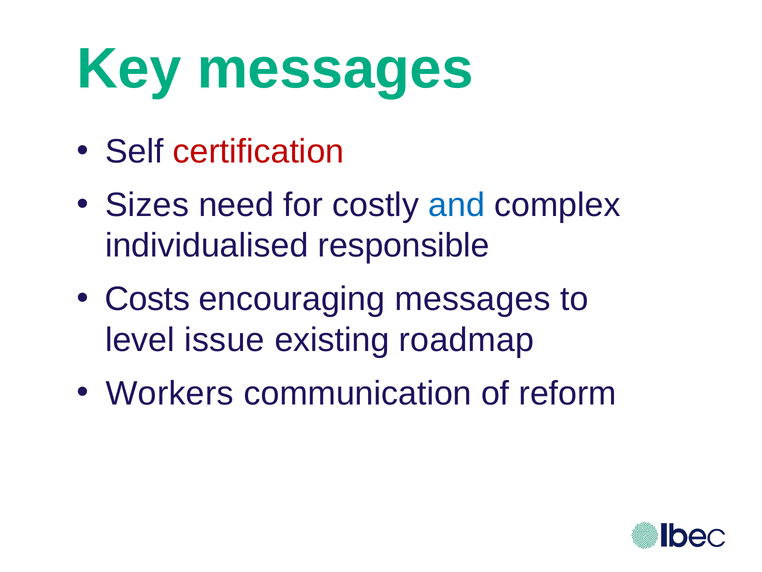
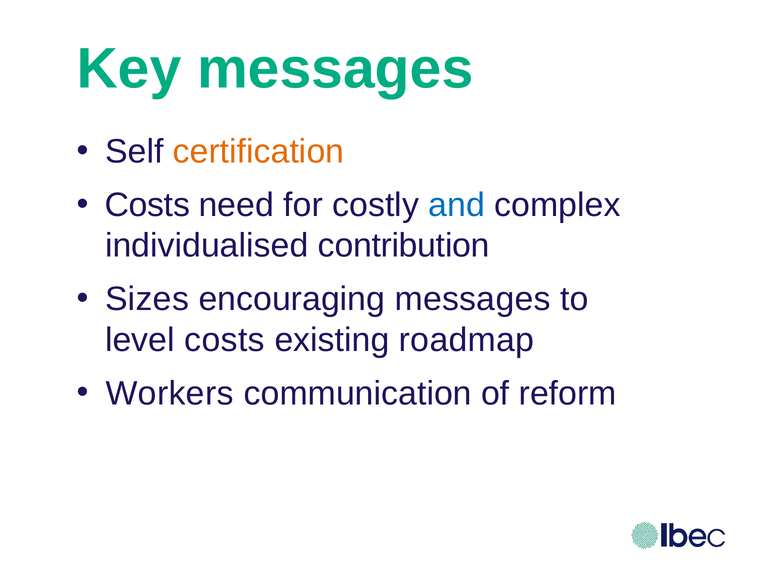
certification colour: red -> orange (259, 152)
Sizes: Sizes -> Costs (147, 205)
responsible: responsible -> contribution (404, 246)
Costs: Costs -> Sizes (147, 299)
level issue: issue -> costs (225, 340)
